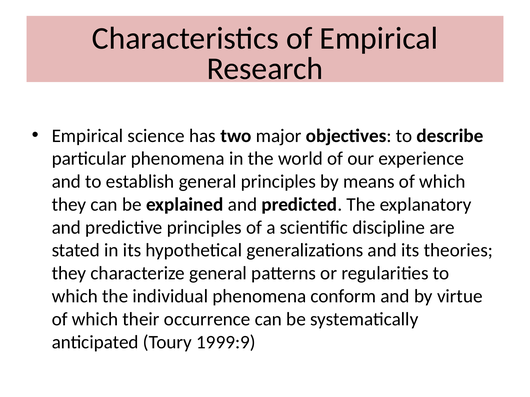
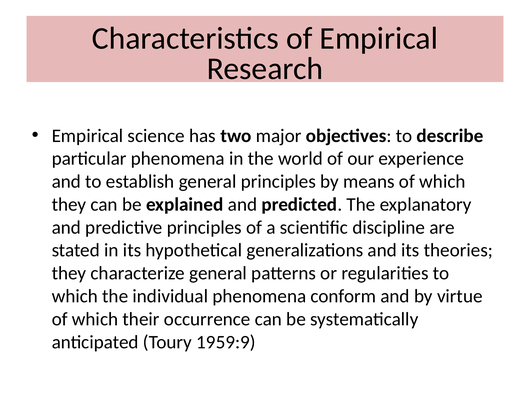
1999:9: 1999:9 -> 1959:9 (226, 342)
